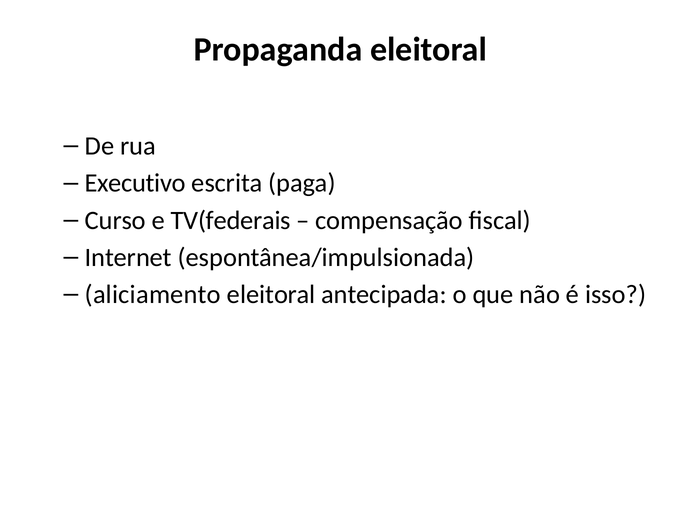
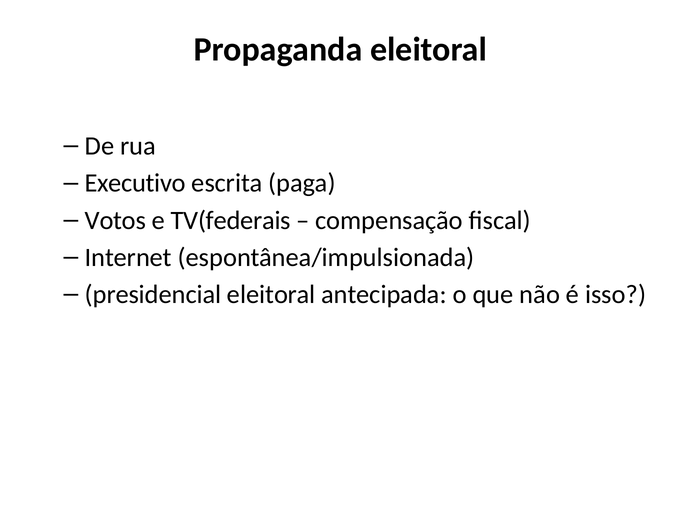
Curso: Curso -> Votos (115, 220)
aliciamento: aliciamento -> presidencial (153, 294)
